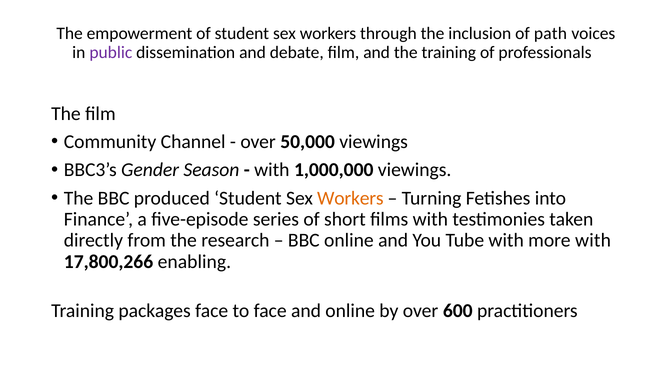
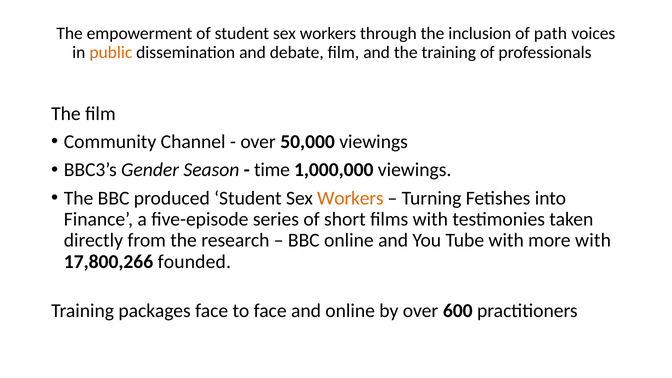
public colour: purple -> orange (111, 53)
with: with -> time (272, 170)
enabling: enabling -> founded (194, 262)
